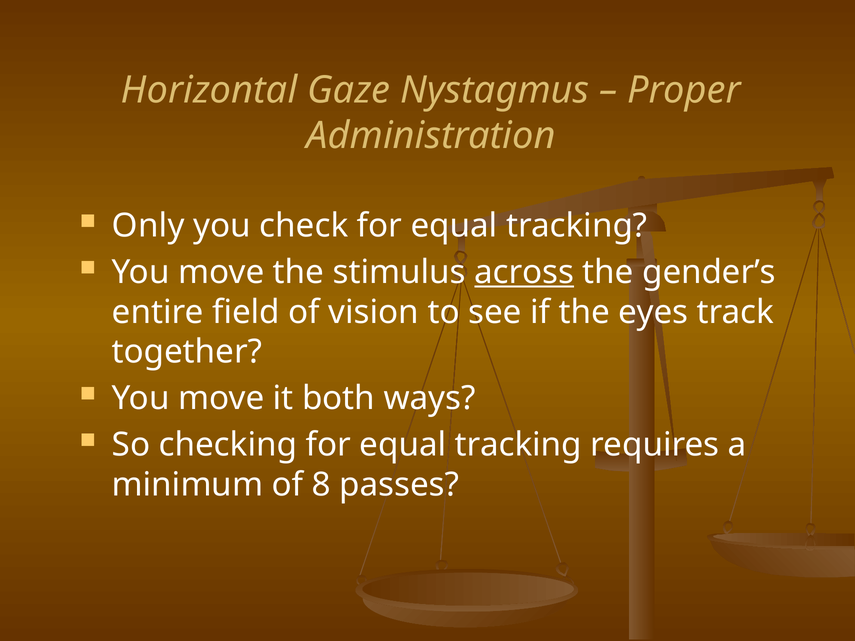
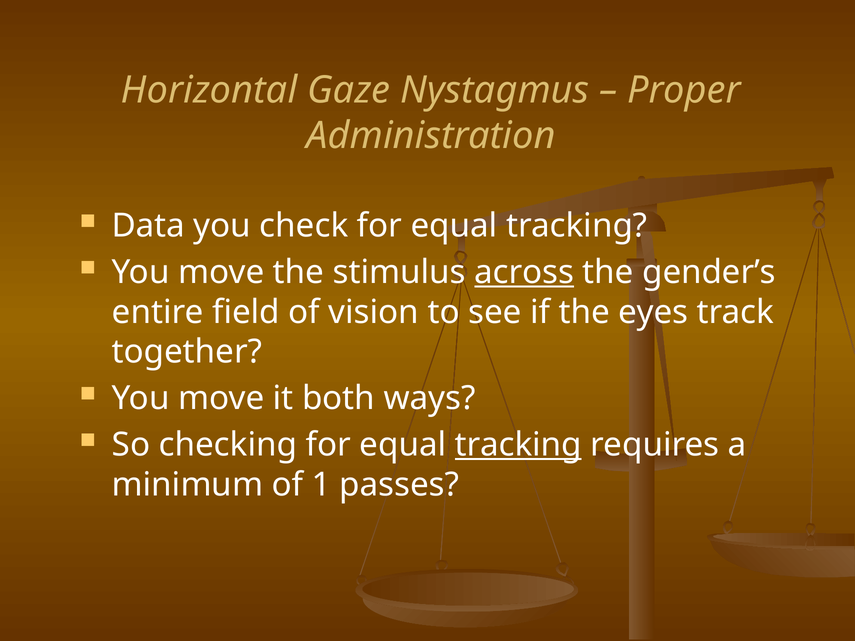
Only: Only -> Data (148, 226)
tracking underline: none -> present (518, 445)
8: 8 -> 1 (321, 485)
